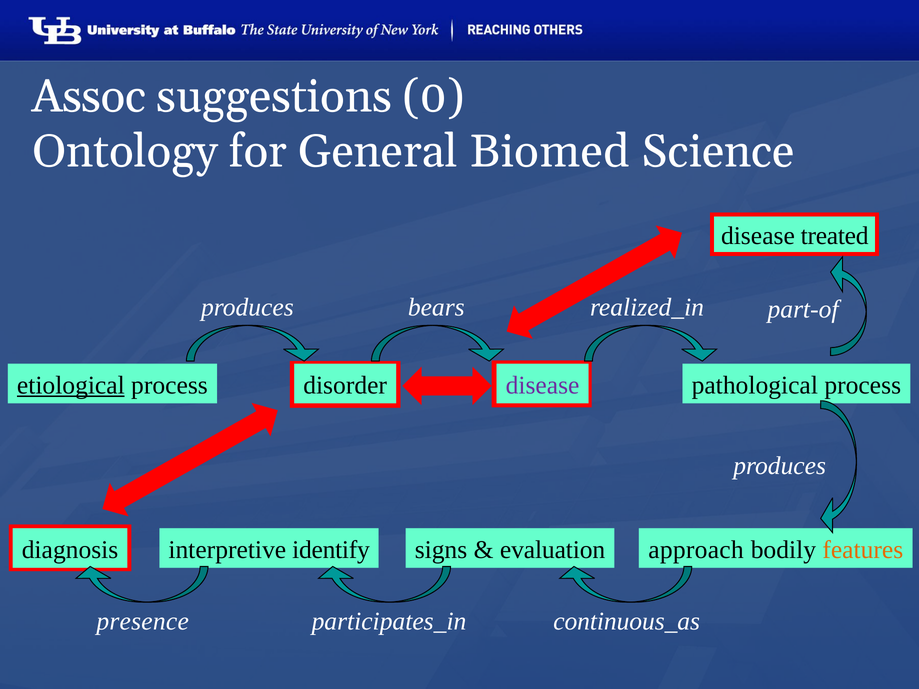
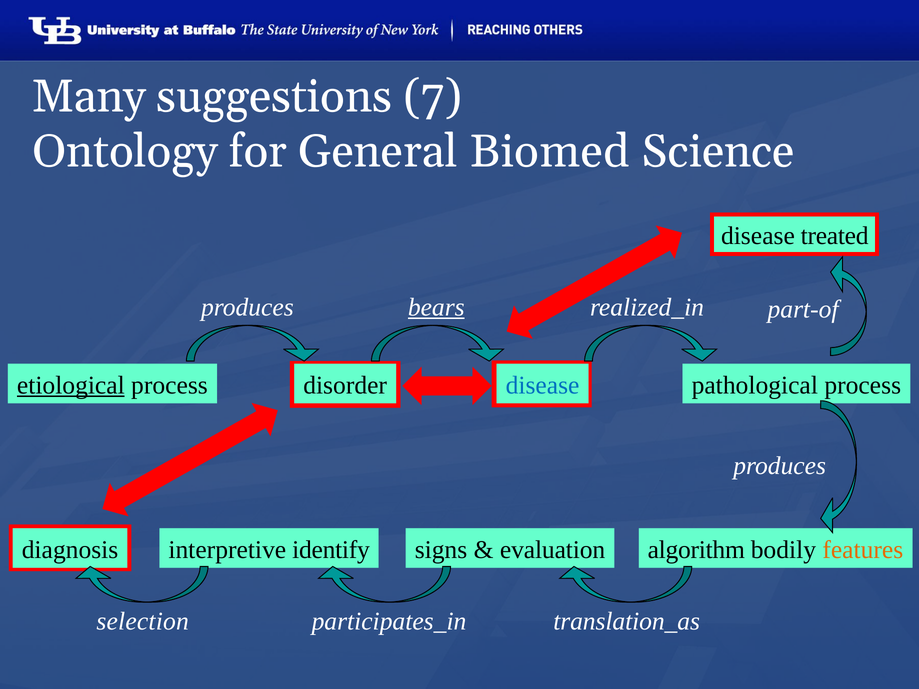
Assoc: Assoc -> Many (89, 97)
0: 0 -> 7 (433, 97)
bears underline: none -> present (436, 308)
disease colour: purple -> blue (543, 385)
approach: approach -> algorithm (696, 550)
presence: presence -> selection (143, 622)
continuous_as: continuous_as -> translation_as (627, 622)
